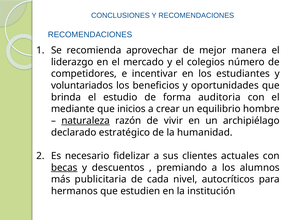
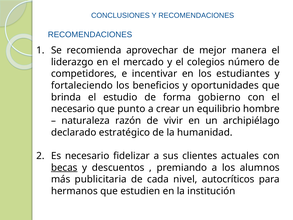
voluntariados: voluntariados -> fortaleciendo (82, 85)
auditoria: auditoria -> gobierno (219, 97)
mediante: mediante -> necesario (73, 109)
inicios: inicios -> punto (131, 109)
naturaleza underline: present -> none (86, 121)
